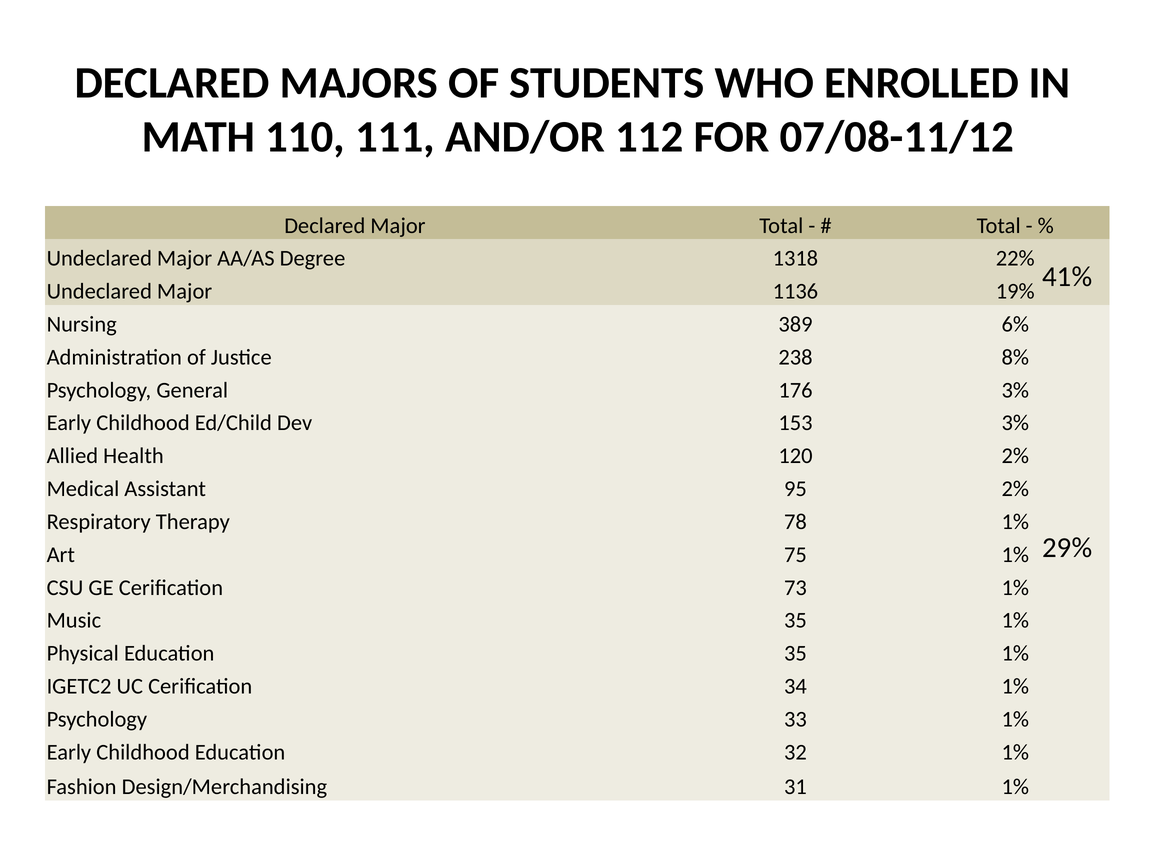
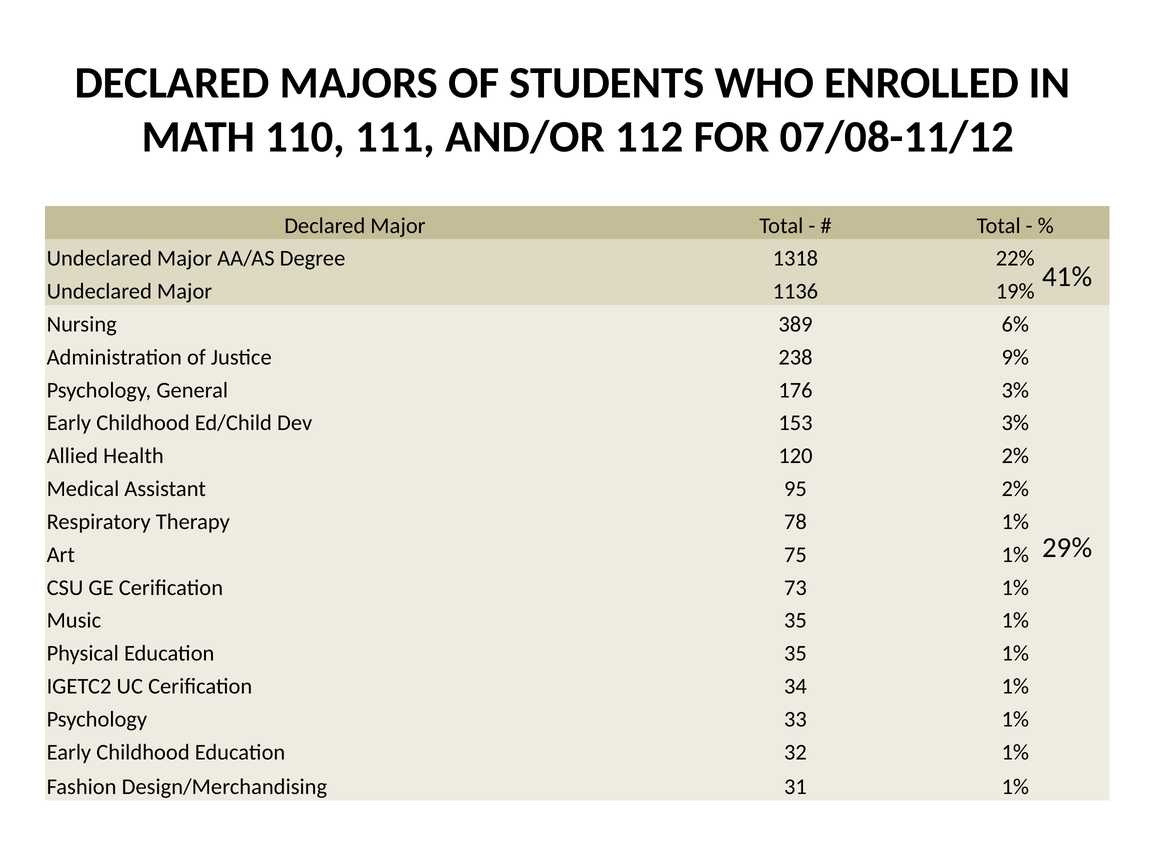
8%: 8% -> 9% (1015, 357)
